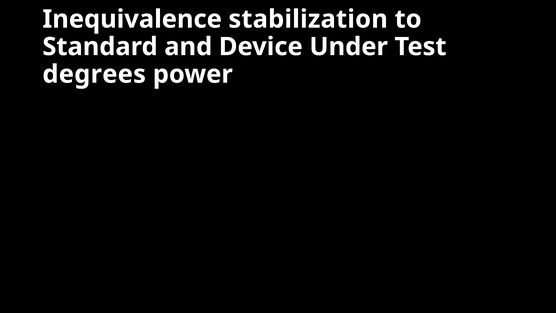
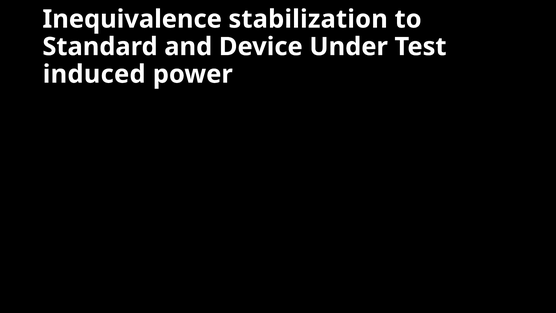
degrees: degrees -> induced (94, 74)
